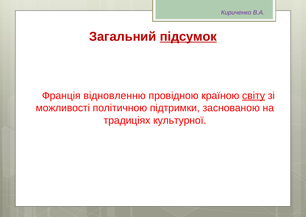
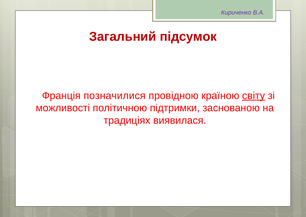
підсумок underline: present -> none (188, 37)
відновленню: відновленню -> позначилися (115, 96)
культурної: культурної -> виявилася (180, 120)
